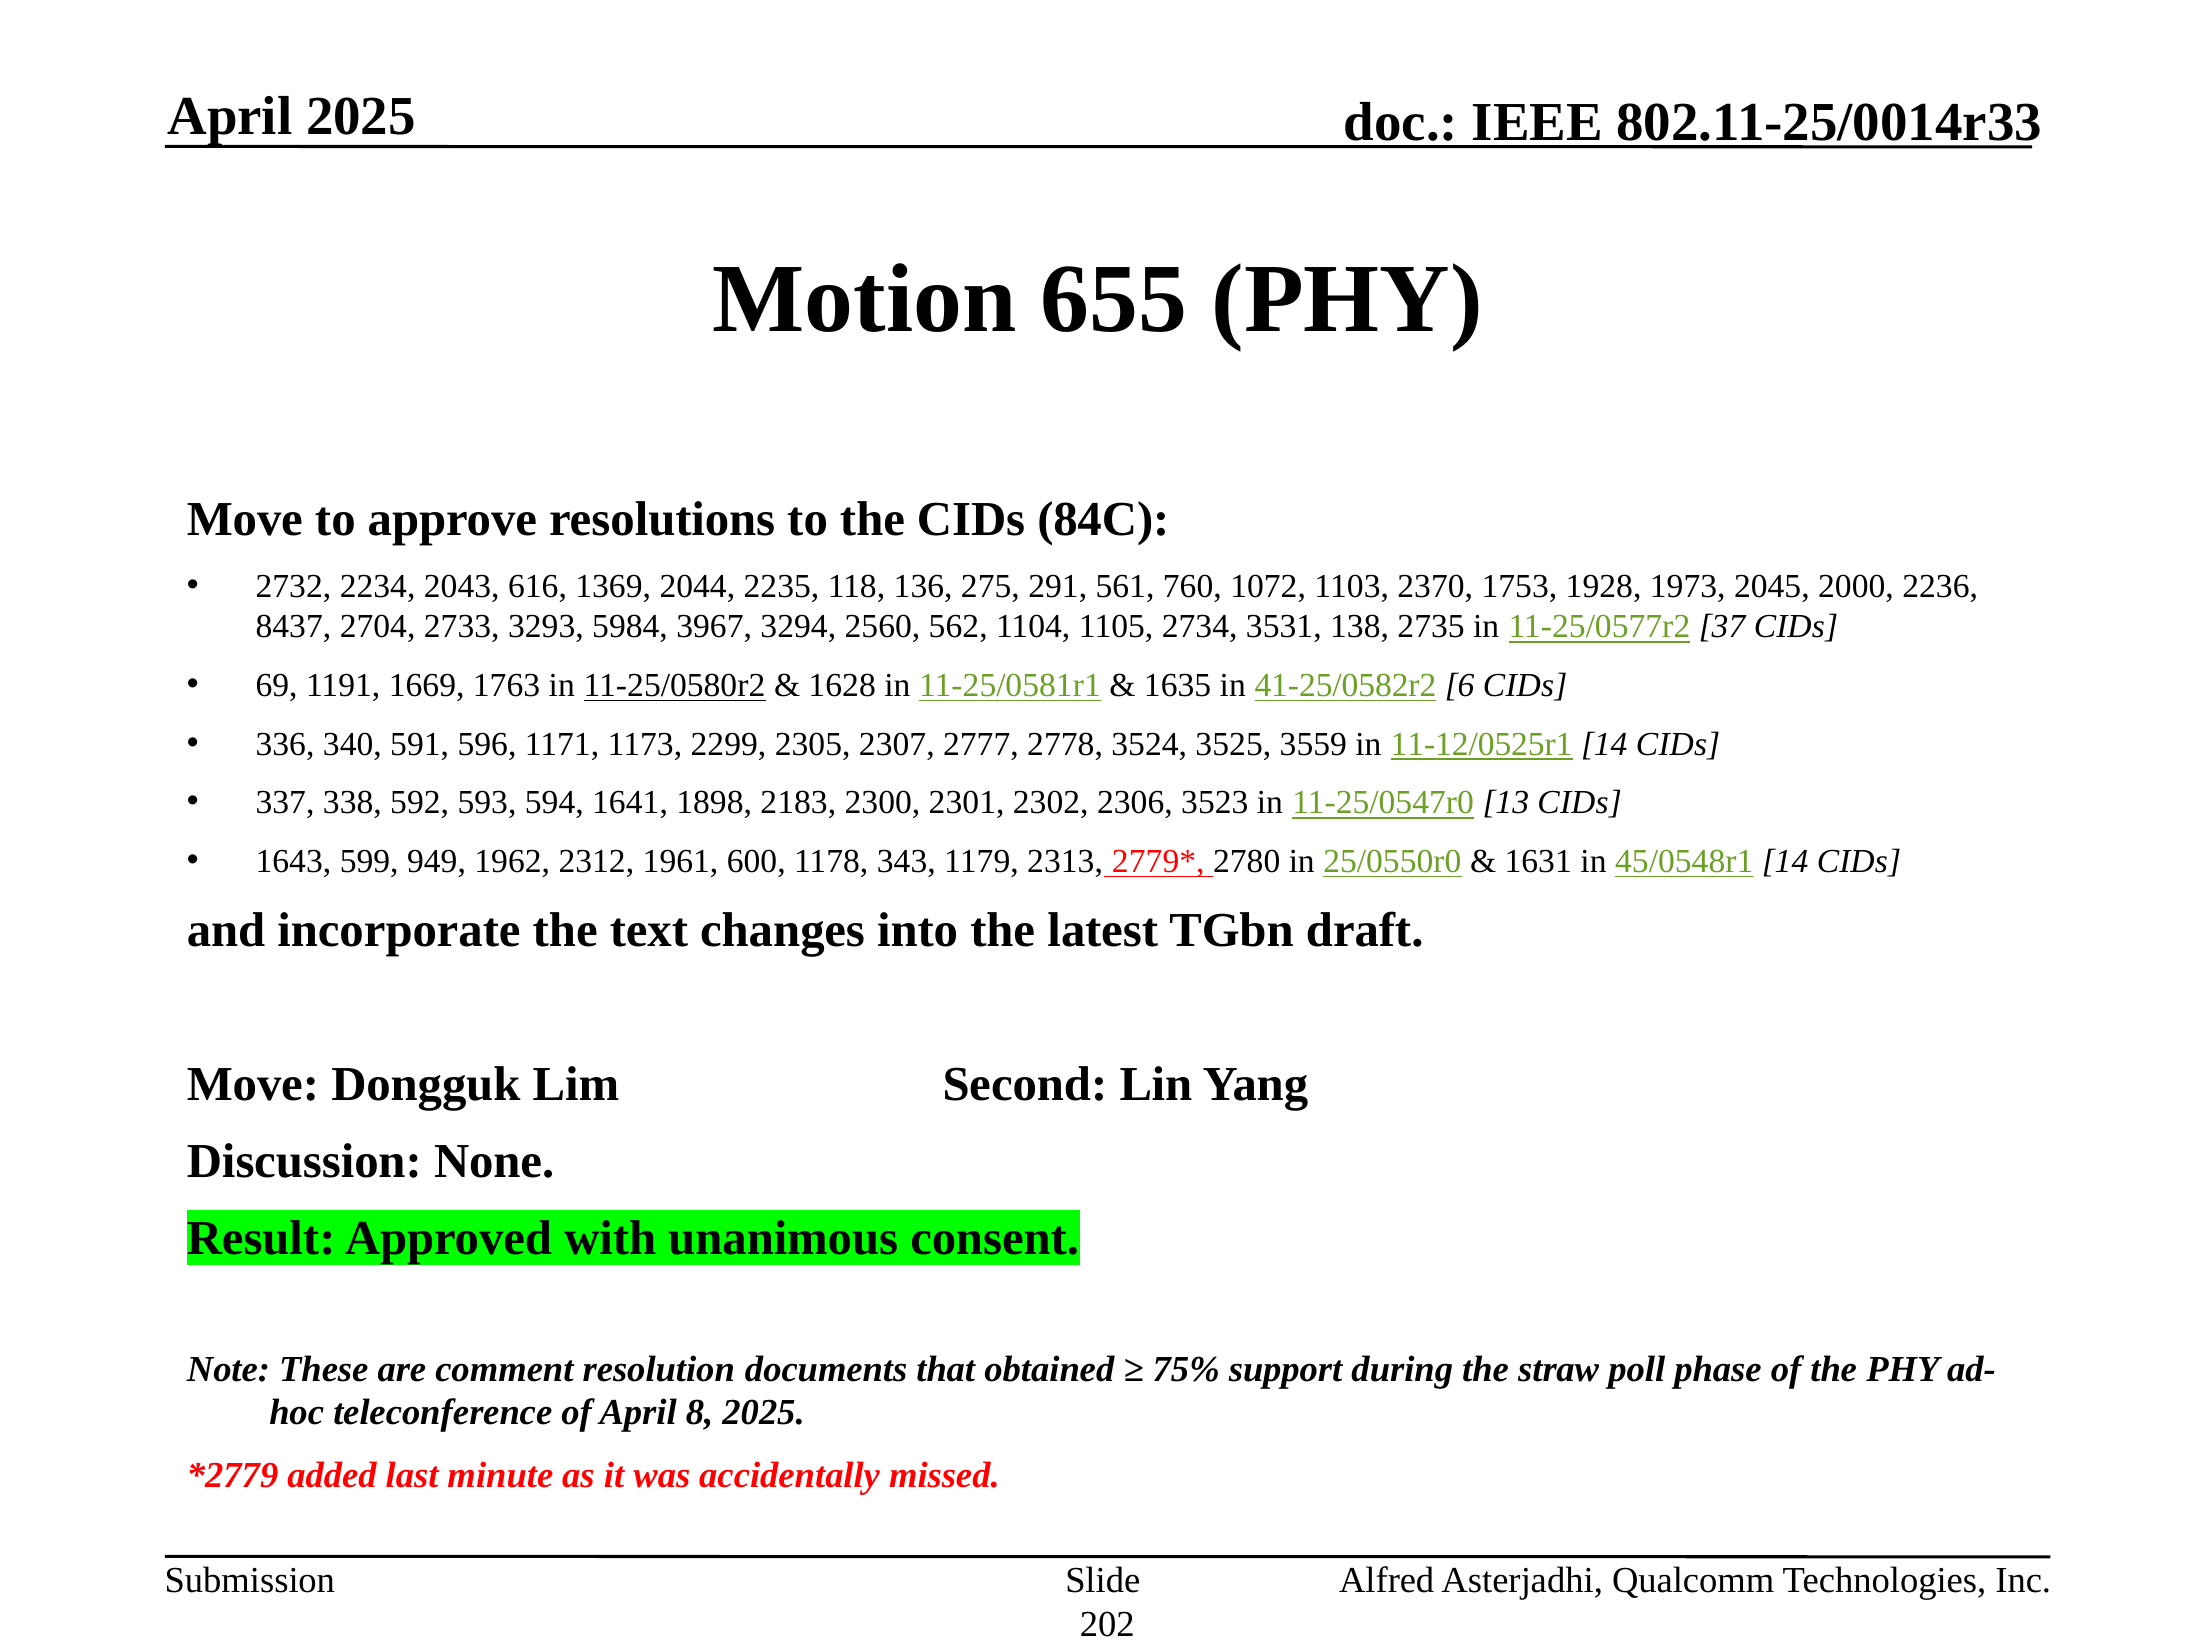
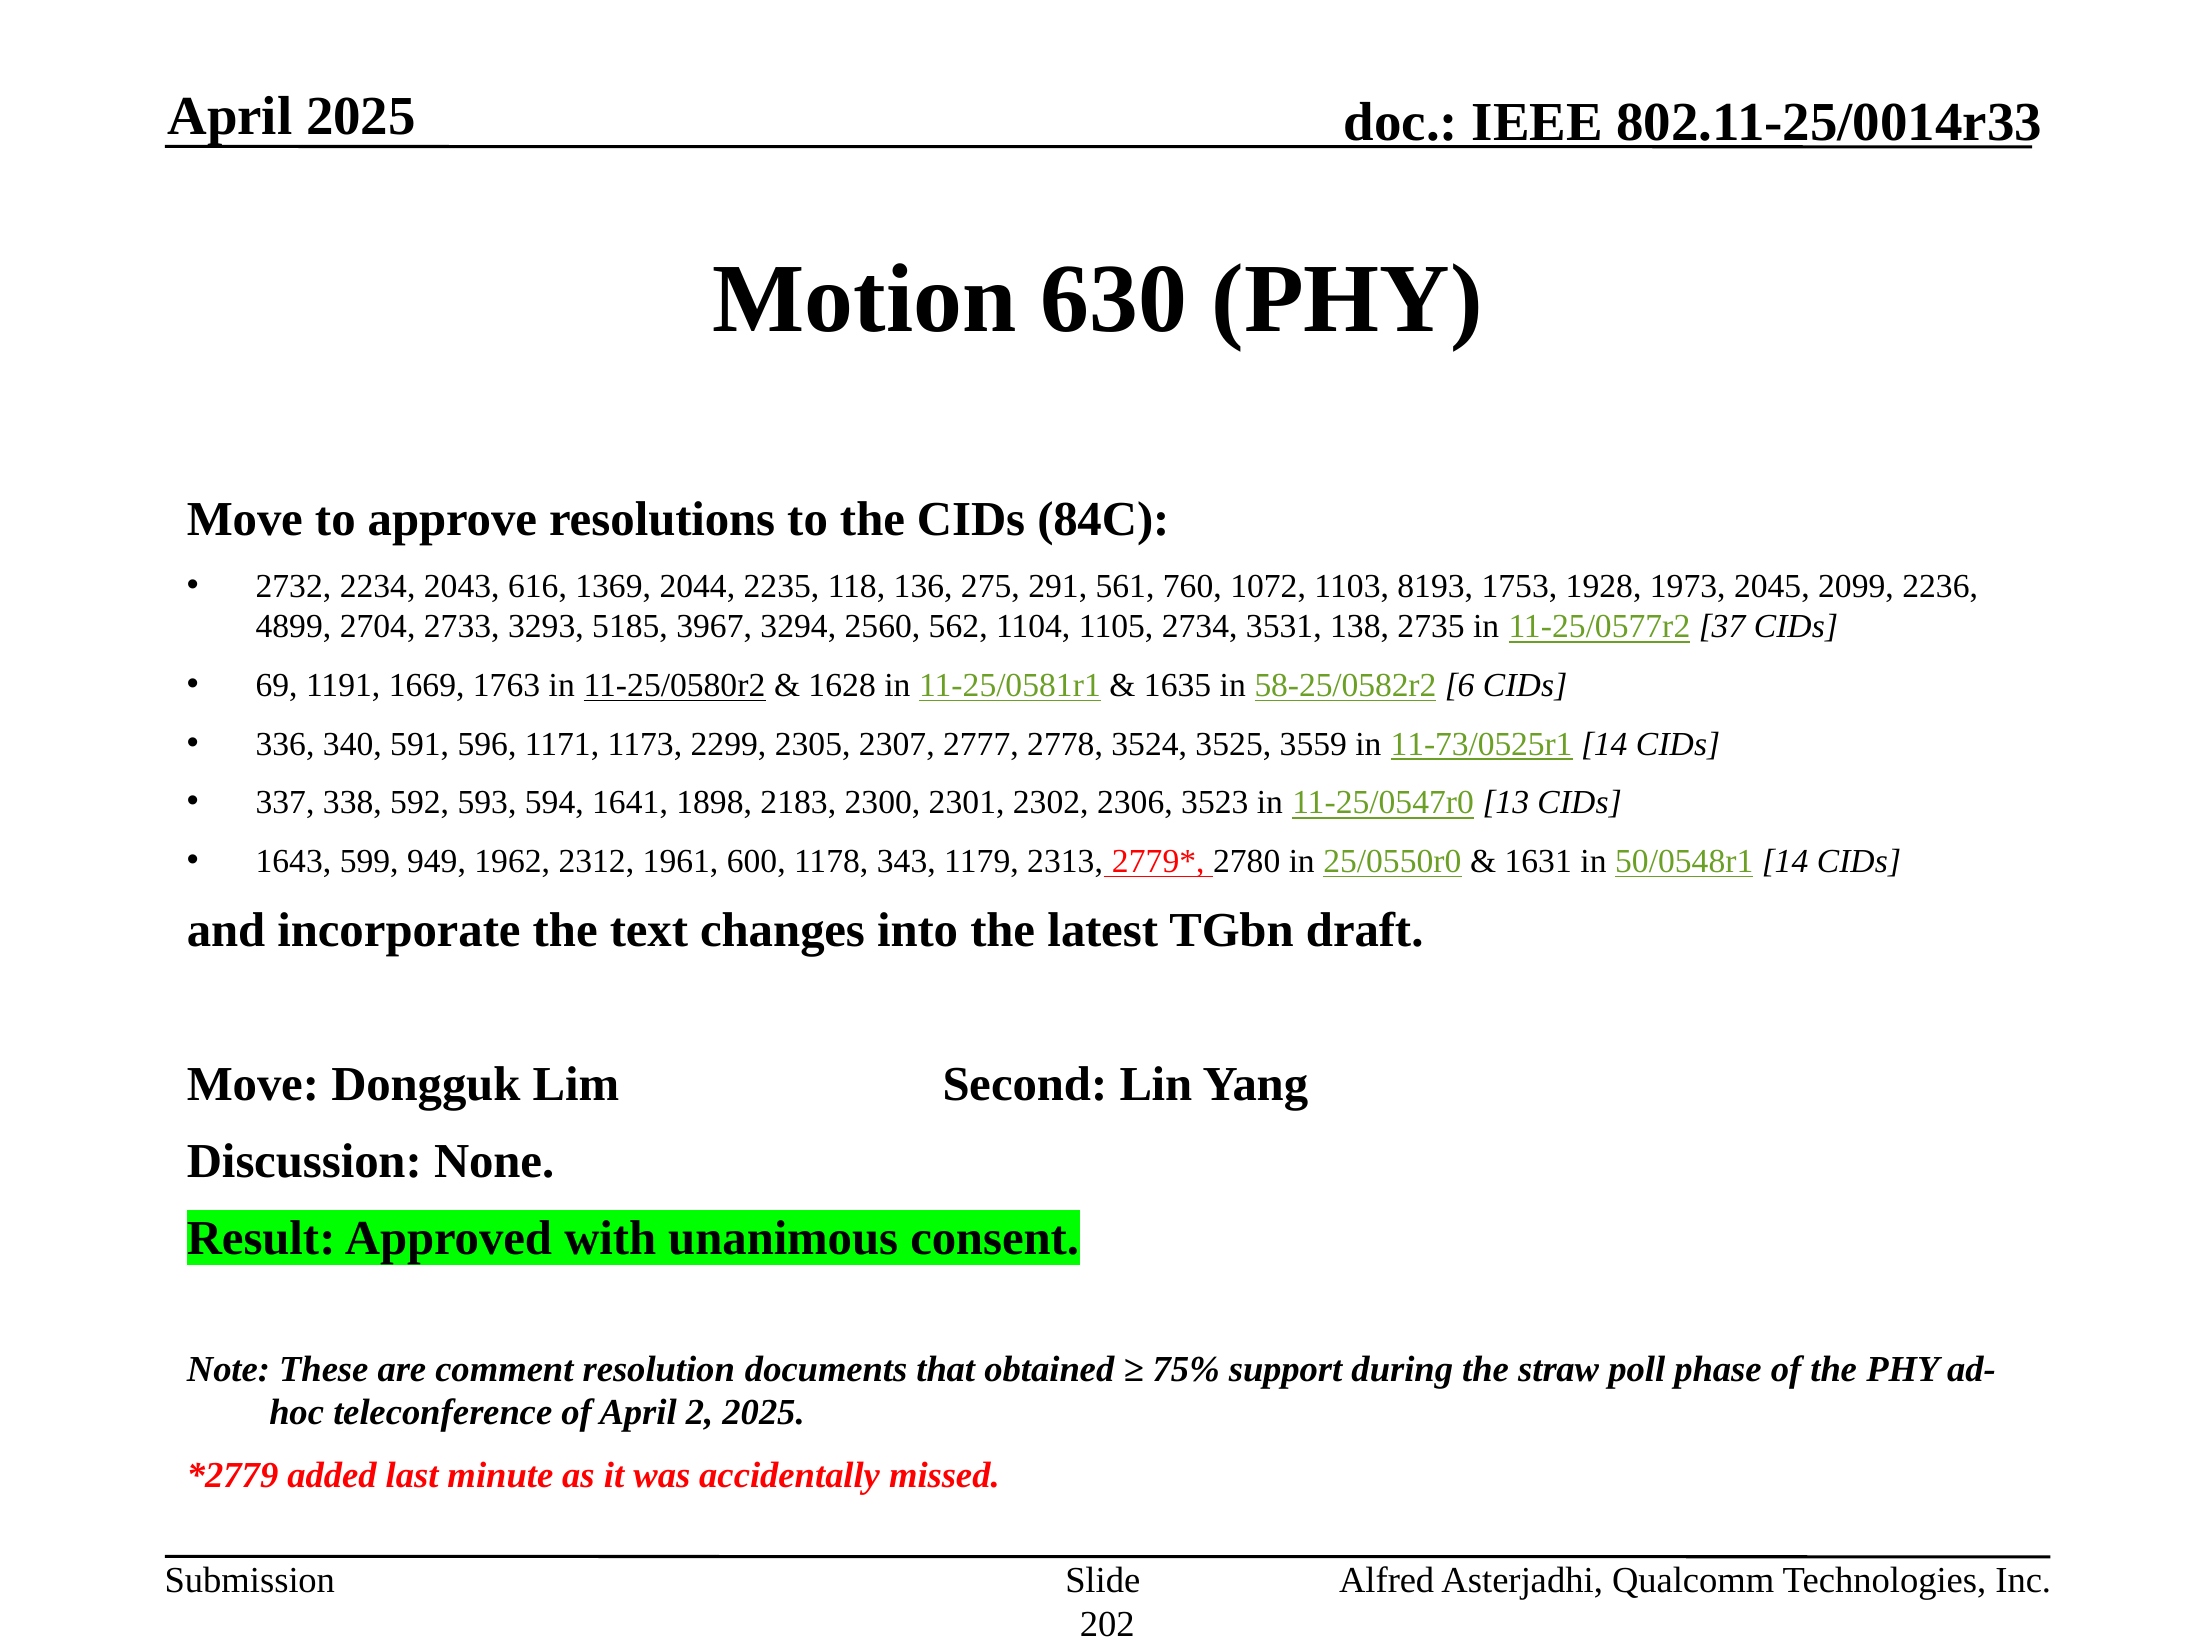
655: 655 -> 630 (1114, 299)
2370: 2370 -> 8193 (1435, 586)
2000: 2000 -> 2099 (1856, 586)
8437: 8437 -> 4899 (293, 627)
5984: 5984 -> 5185 (630, 627)
41-25/0582r2: 41-25/0582r2 -> 58-25/0582r2 (1345, 685)
11-12/0525r1: 11-12/0525r1 -> 11-73/0525r1 (1482, 744)
45/0548r1: 45/0548r1 -> 50/0548r1 (1684, 861)
8: 8 -> 2 (700, 1413)
